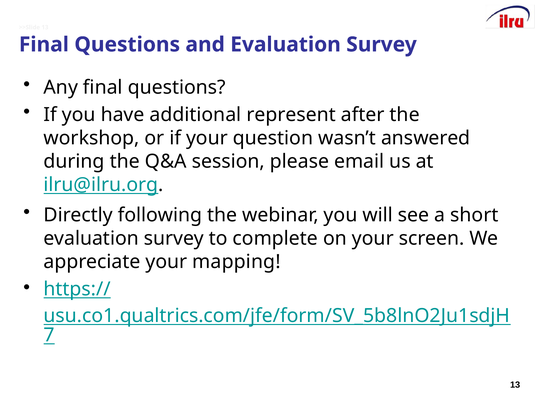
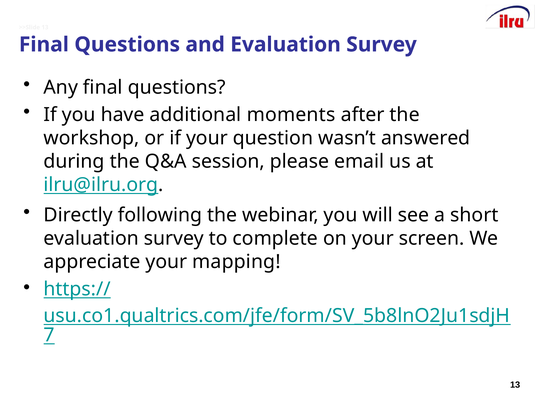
represent: represent -> moments (291, 115)
